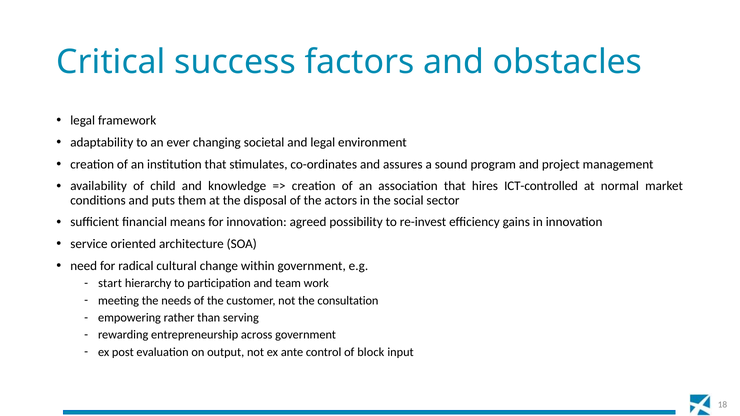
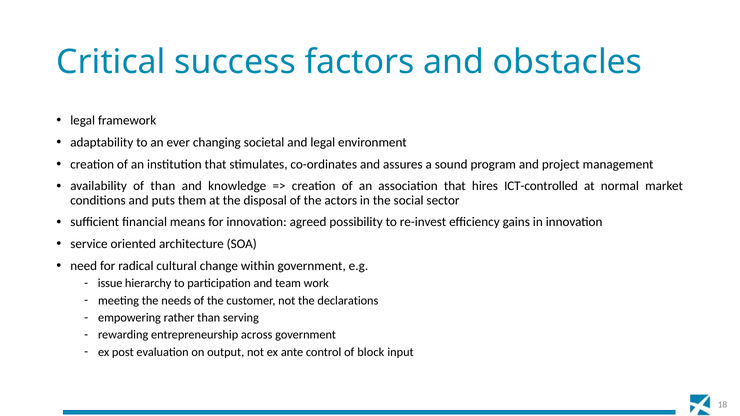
of child: child -> than (163, 186)
start: start -> issue (110, 284)
consultation: consultation -> declarations (348, 301)
